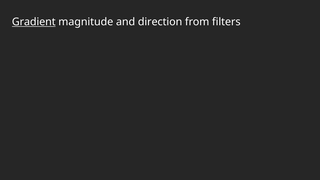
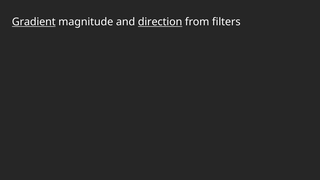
direction underline: none -> present (160, 22)
